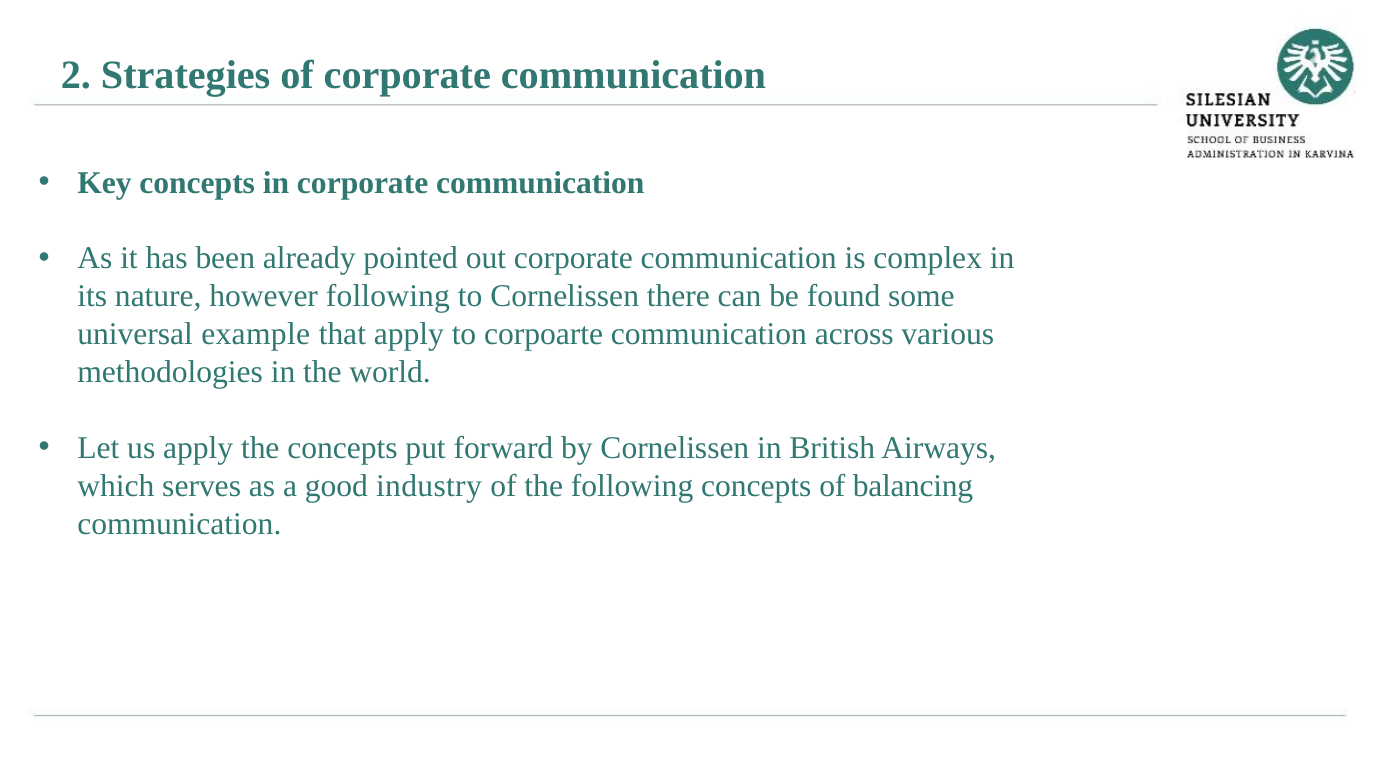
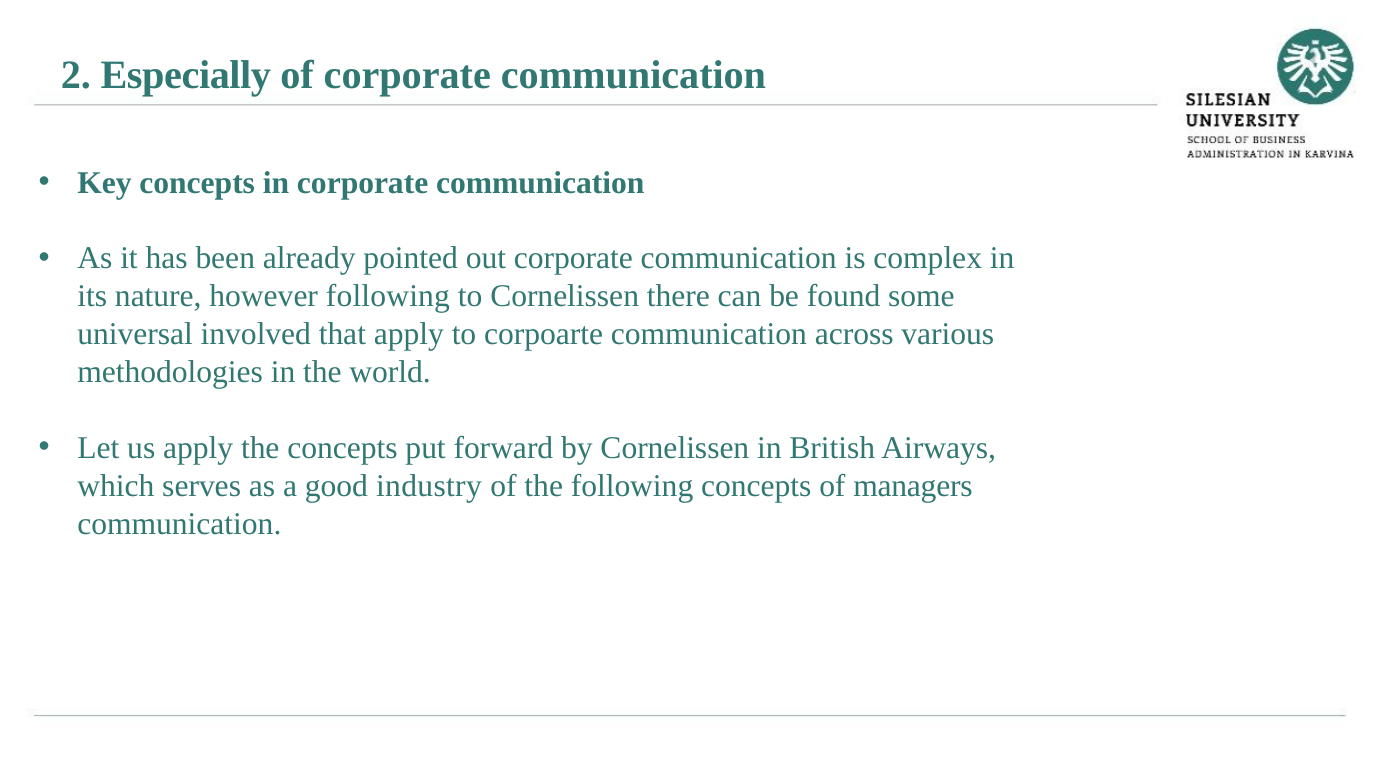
Strategies: Strategies -> Especially (186, 75)
example: example -> involved (256, 334)
balancing: balancing -> managers (913, 486)
